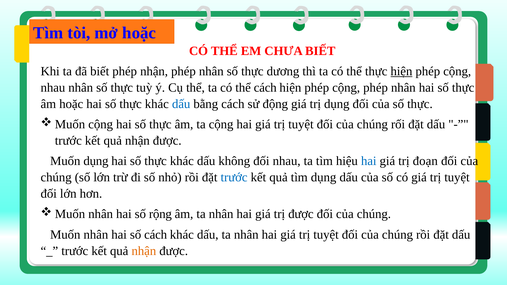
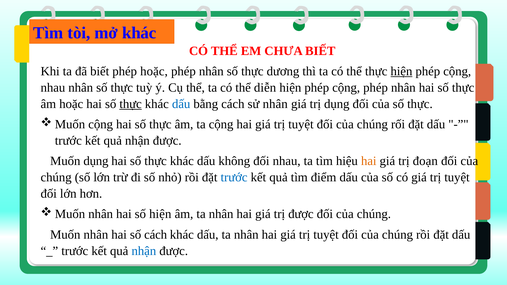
mở hoặc: hoặc -> khác (139, 33)
phép nhận: nhận -> hoặc (154, 71)
thể cách: cách -> diễn (265, 88)
thực underline: none -> present (131, 104)
sử động: động -> nhân (275, 104)
hai colour: blue -> orange (369, 161)
tìm dụng: dụng -> điểm (324, 177)
số rộng: rộng -> hiện (160, 214)
nhận colour: orange -> blue (144, 251)
